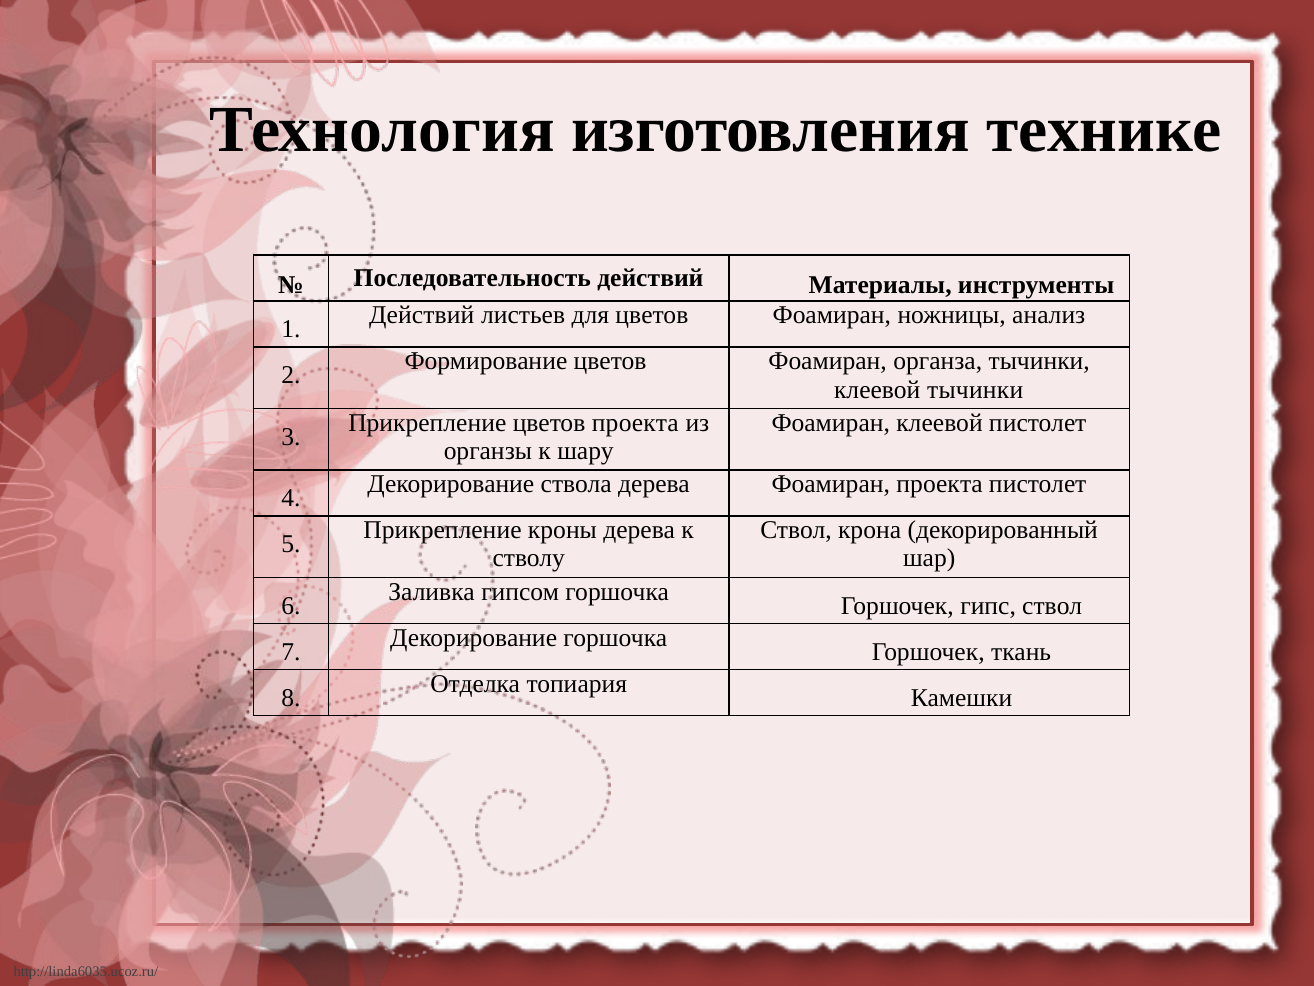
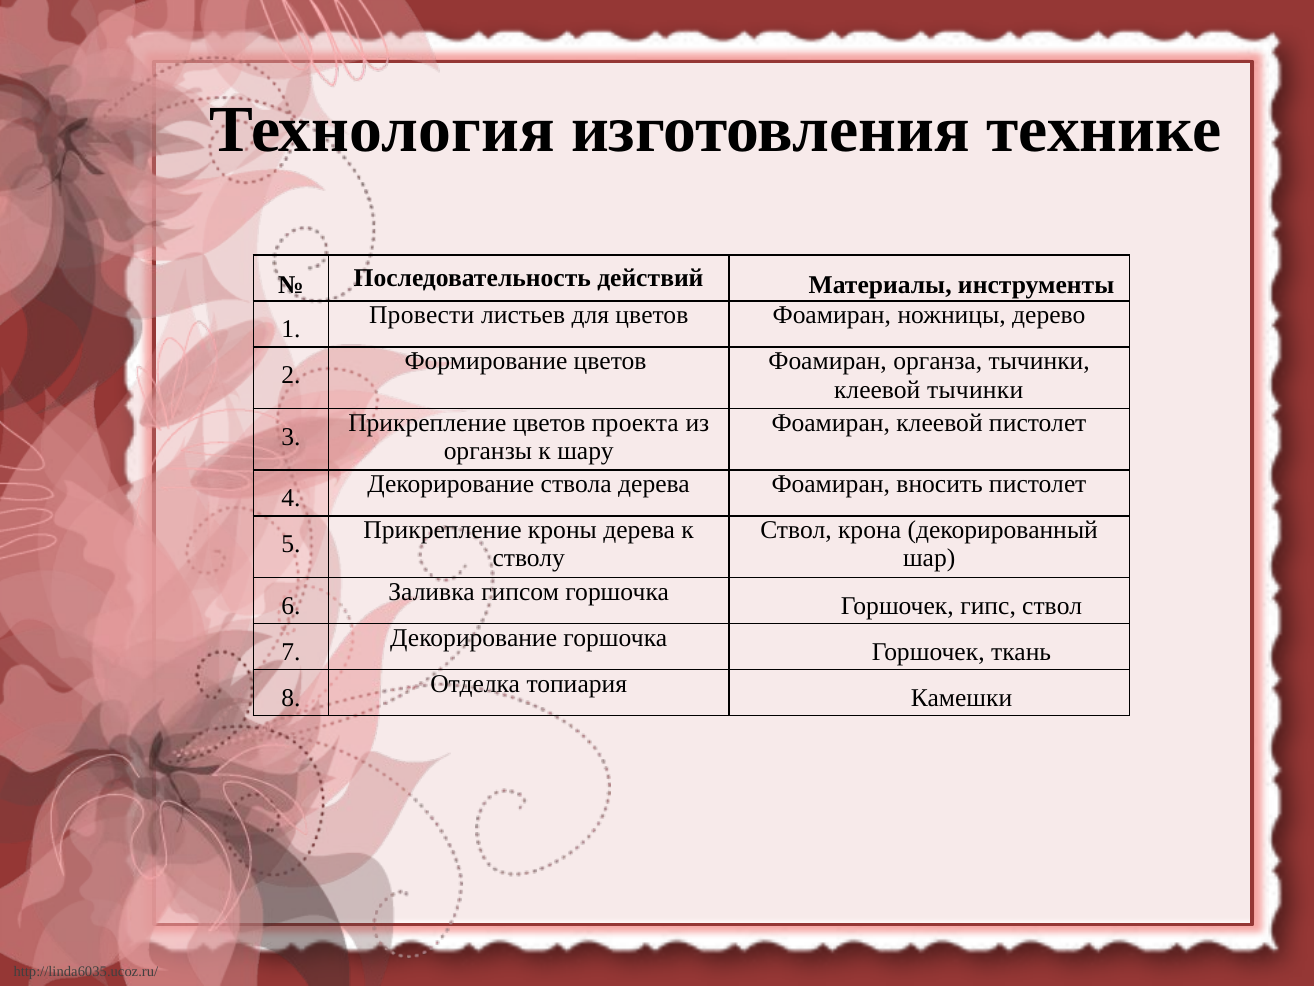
Действий: Действий -> Провести (422, 315)
анализ: анализ -> дерево (1049, 315)
Фоамиран проекта: проекта -> вносить (940, 484)
